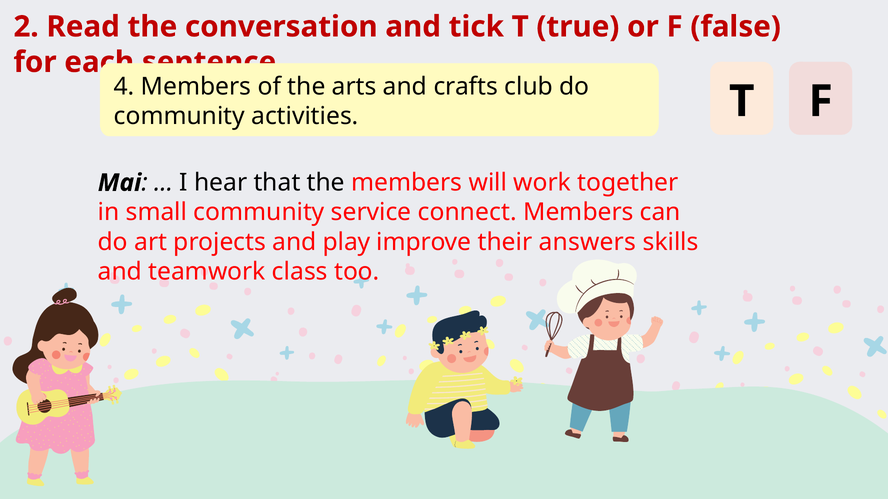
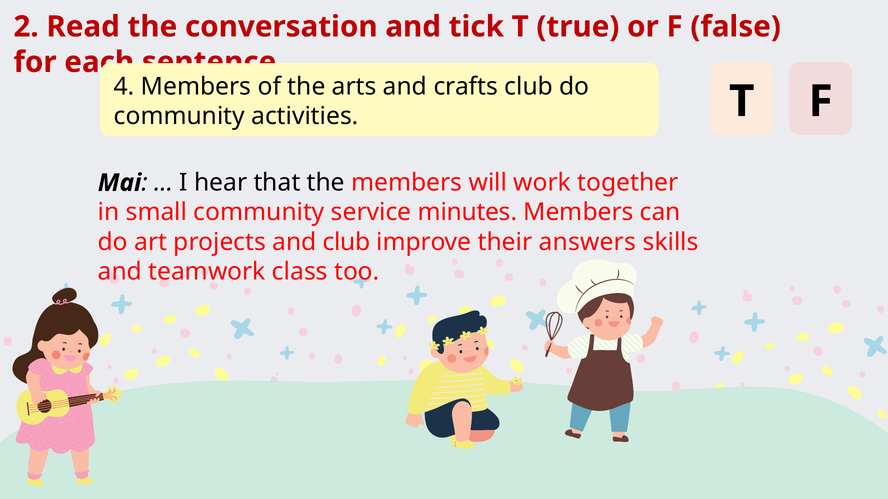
connect: connect -> minutes (467, 213)
and play: play -> club (347, 242)
